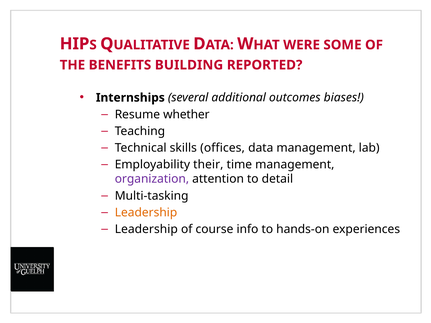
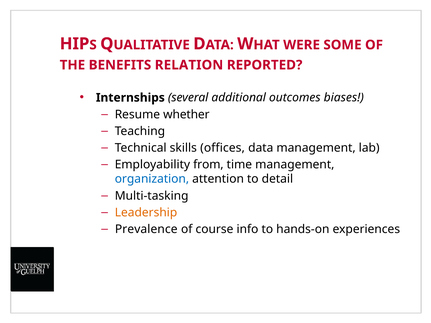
BUILDING: BUILDING -> RELATION (189, 65)
their: their -> from (208, 165)
organization colour: purple -> blue (152, 179)
Leadership: Leadership -> Prevalence (146, 229)
